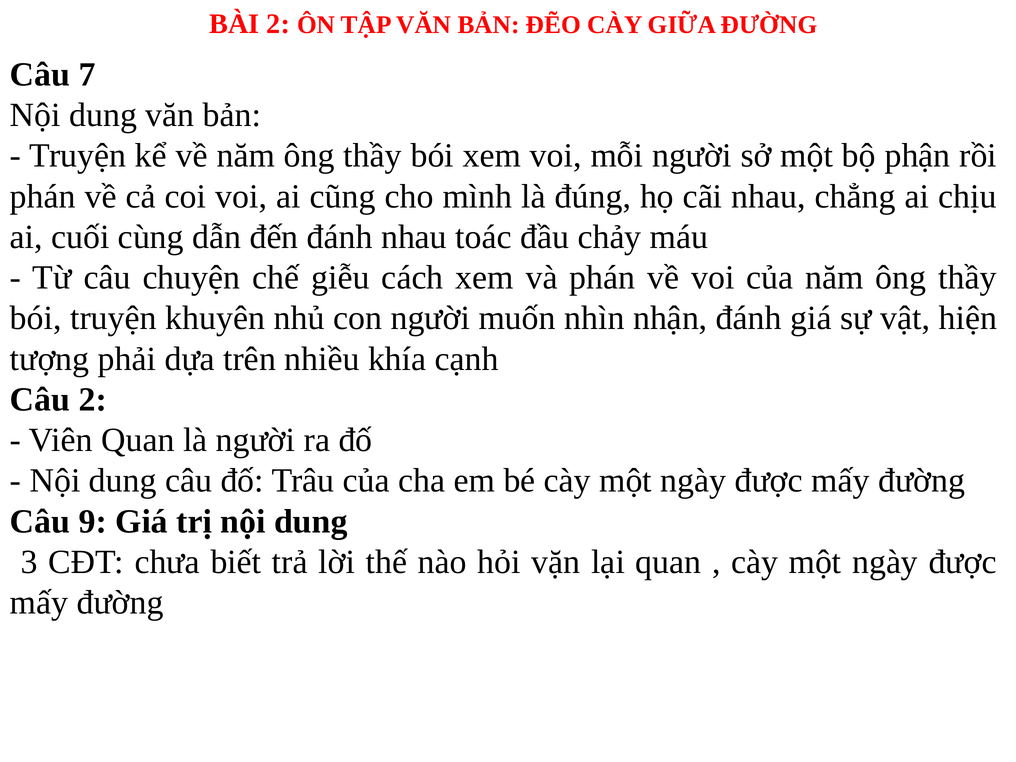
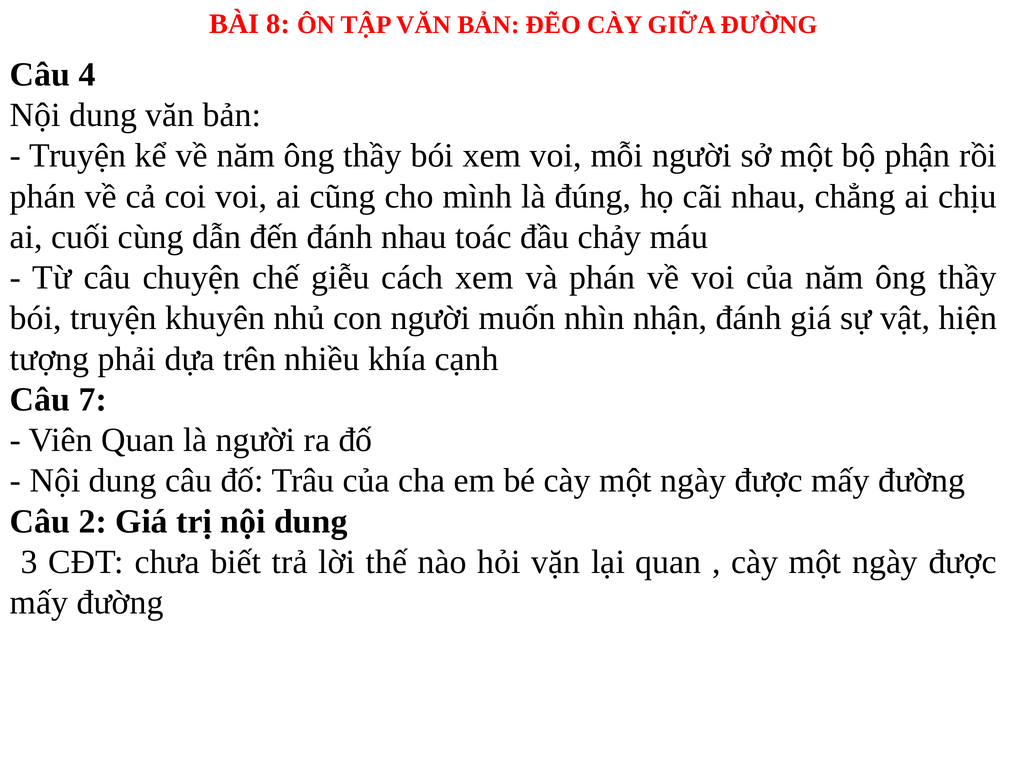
BÀI 2: 2 -> 8 (278, 24)
7: 7 -> 4 (87, 74)
Câu 2: 2 -> 7 (93, 400)
9: 9 -> 2 (93, 521)
